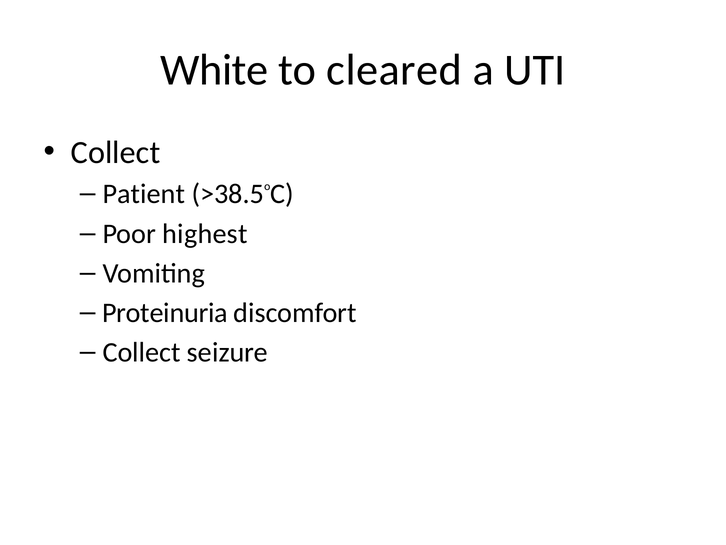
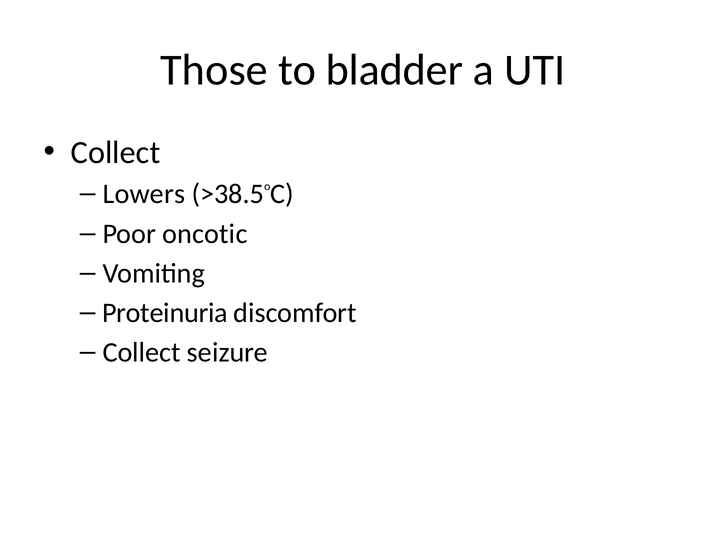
White: White -> Those (214, 70)
cleared: cleared -> bladder (395, 70)
Patient: Patient -> Lowers (144, 194)
highest: highest -> oncotic (205, 234)
